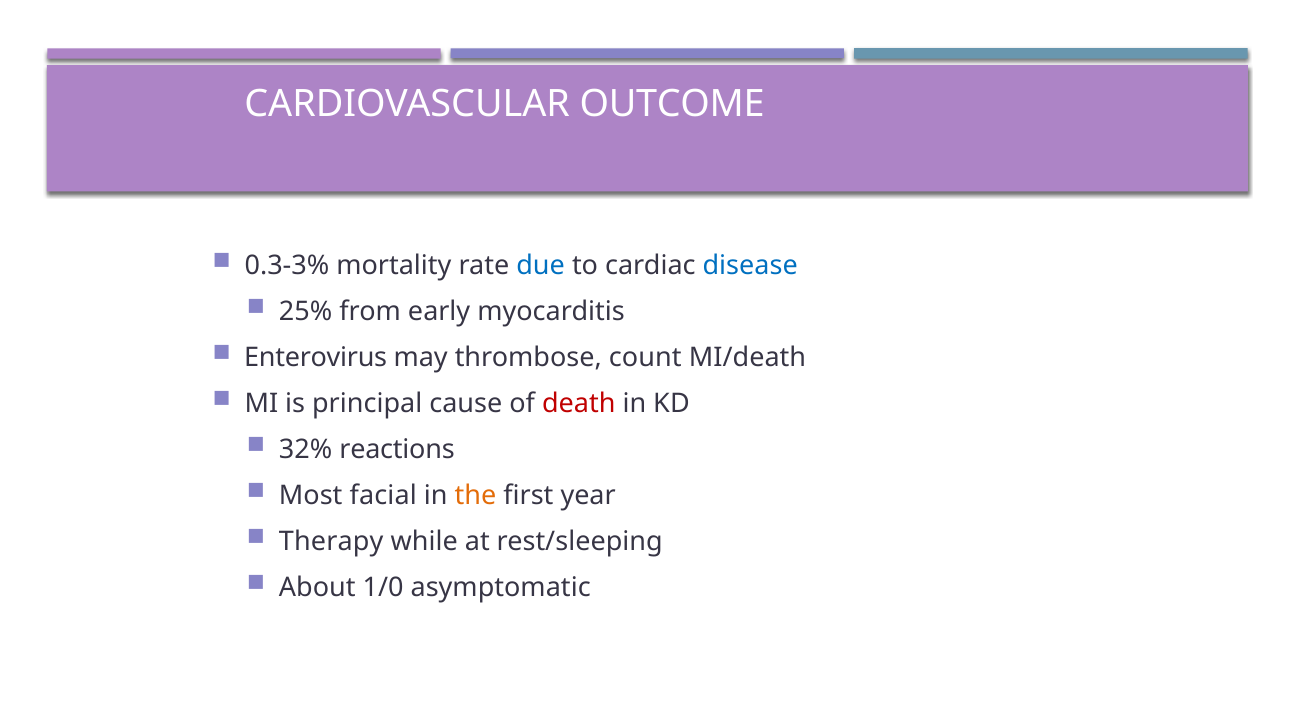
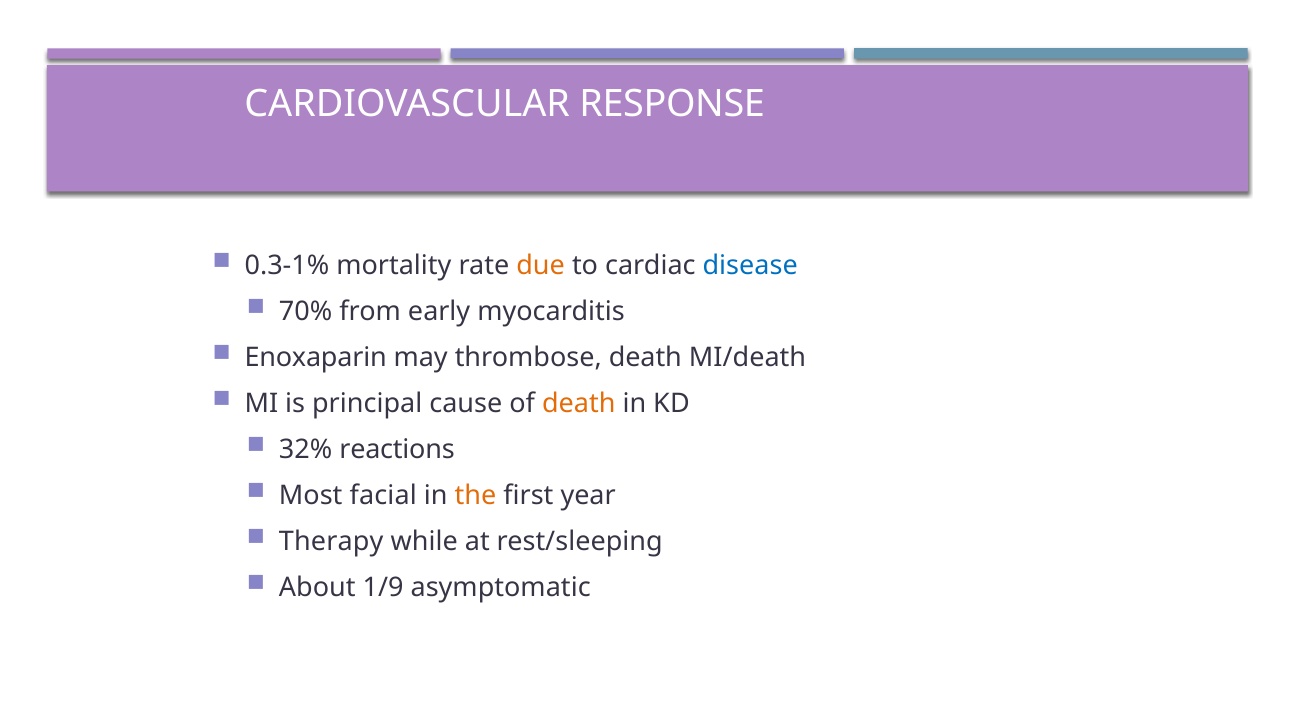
OUTCOME: OUTCOME -> RESPONSE (672, 105)
0.3-3%: 0.3-3% -> 0.3-1% (287, 266)
due colour: blue -> orange (541, 266)
25%: 25% -> 70% (306, 312)
Enterovirus: Enterovirus -> Enoxaparin (316, 358)
thrombose count: count -> death (645, 358)
death colour: red -> orange (579, 404)
1/0: 1/0 -> 1/9 (383, 588)
